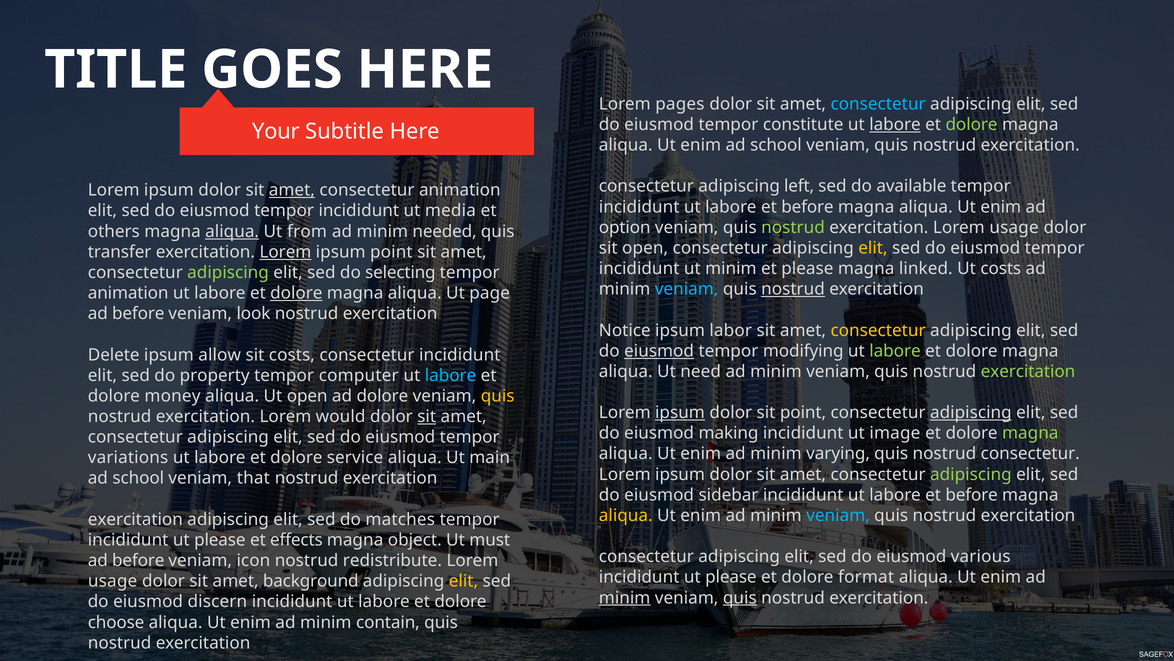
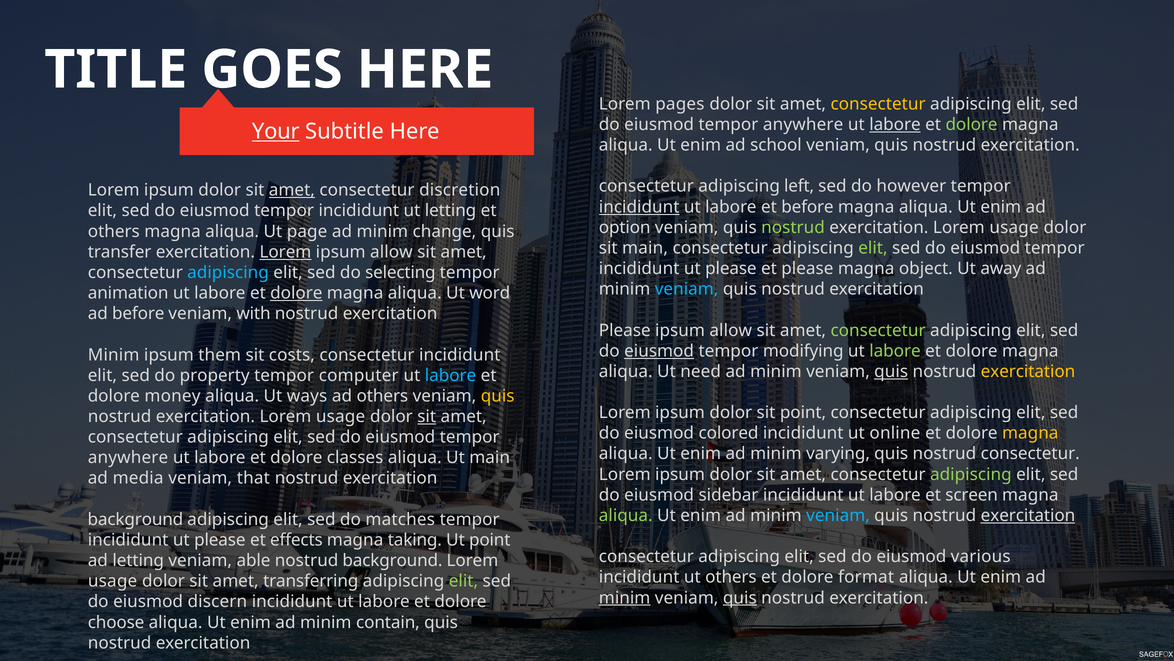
consectetur colour: light blue -> yellow (878, 104)
constitute: constitute -> anywhere (803, 124)
Your underline: none -> present (276, 131)
available: available -> however (911, 186)
consectetur animation: animation -> discretion (460, 190)
incididunt underline: none -> present (639, 207)
ut media: media -> letting (451, 211)
aliqua underline: present -> none (232, 231)
from: from -> page (307, 231)
needed: needed -> change (444, 231)
sit open: open -> main (645, 248)
elit colour: yellow -> light green (873, 248)
point: point -> allow (391, 252)
minim: minim -> please (731, 268)
linked: linked -> object (926, 268)
Ut costs: costs -> away (1001, 268)
adipiscing colour: light green -> light blue (228, 272)
nostrud underline: present -> none (793, 289)
page: page -> word (490, 293)
look: look -> with (254, 313)
Notice: Notice -> Please (625, 330)
labor: labor -> allow (731, 330)
consectetur colour: yellow -> light green (878, 330)
Delete: Delete -> Minim (114, 355)
allow: allow -> them (220, 355)
quis underline: none -> present (891, 371)
exercitation colour: light green -> yellow (1028, 371)
Ut open: open -> ways (307, 396)
ad dolore: dolore -> others (382, 396)
ipsum underline: present -> none (680, 412)
adipiscing underline: present -> none (971, 412)
would: would -> usage (341, 416)
making: making -> colored (729, 433)
image: image -> online (895, 433)
magna colour: light green -> yellow (1030, 433)
variations: variations -> anywhere (128, 457)
service: service -> classes (355, 457)
school: school -> media (138, 478)
before: before -> screen (972, 494)
aliqua colour: yellow -> light green (626, 515)
exercitation underline: none -> present (1028, 515)
exercitation: exercitation -> background (135, 519)
object: object -> taking (415, 540)
Ut must: must -> point (490, 540)
before: before -> letting (138, 560)
icon: icon -> able (253, 560)
nostrud redistribute: redistribute -> background (393, 560)
please: please -> others (731, 577)
background: background -> transferring (311, 581)
elit colour: yellow -> light green (463, 581)
